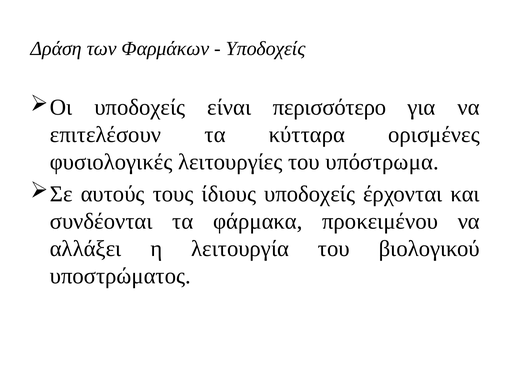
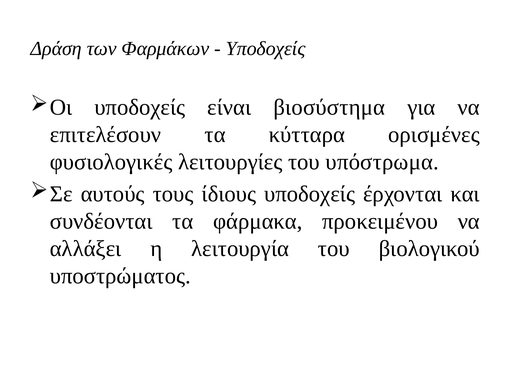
περισσότερο: περισσότερο -> βιοσύστημα (329, 107)
